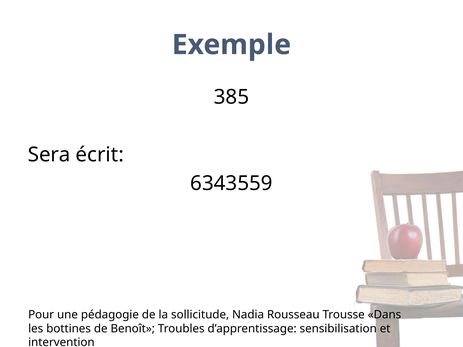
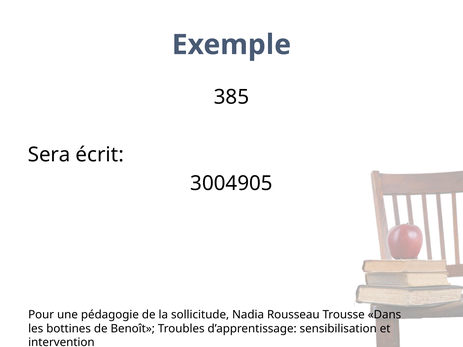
6343559: 6343559 -> 3004905 (231, 184)
